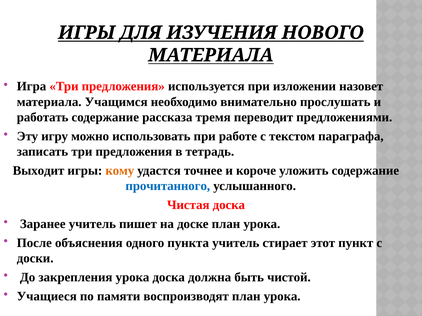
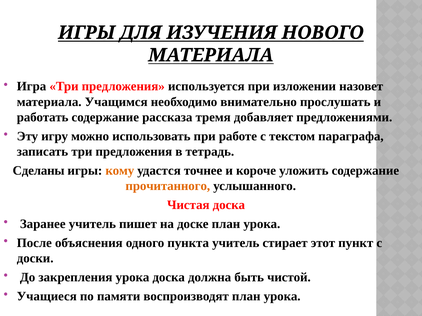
переводит: переводит -> добавляет (263, 117)
Выходит: Выходит -> Сделаны (39, 171)
прочитанного colour: blue -> orange (168, 186)
